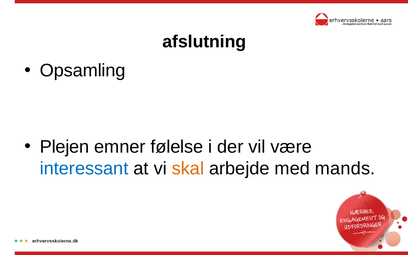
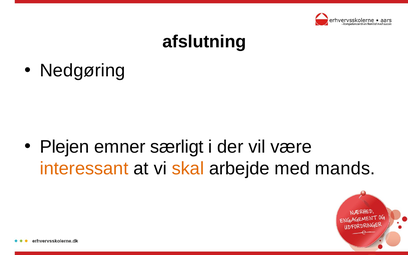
Opsamling: Opsamling -> Nedgøring (83, 71)
følelse: følelse -> særligt (177, 147)
interessant colour: blue -> orange (84, 169)
